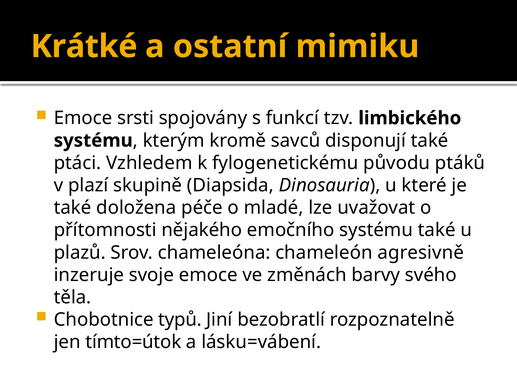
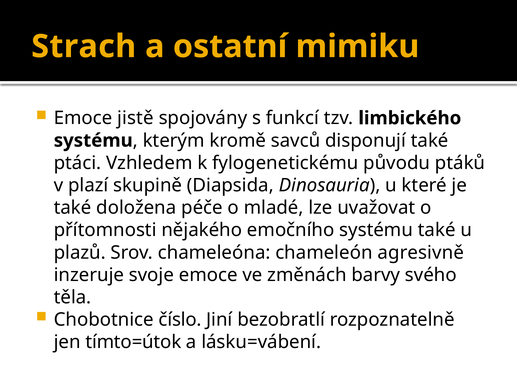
Krátké: Krátké -> Strach (84, 46)
srsti: srsti -> jistě (135, 118)
typů: typů -> číslo (180, 320)
